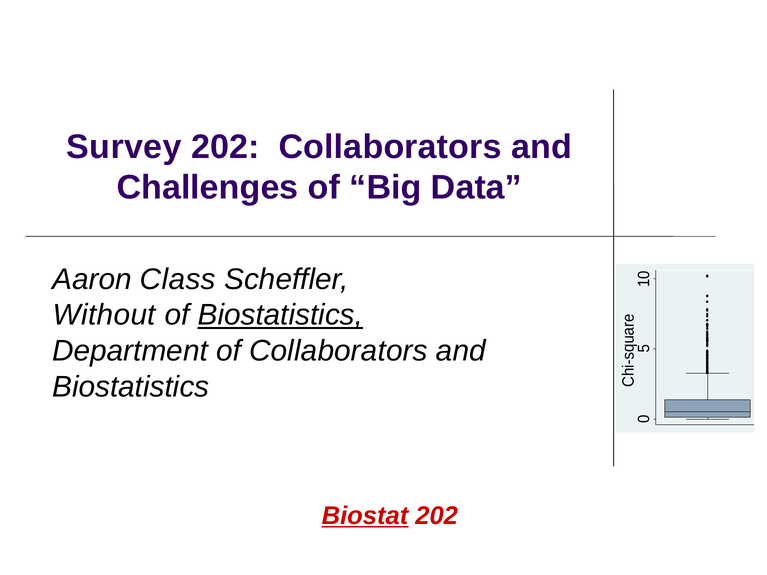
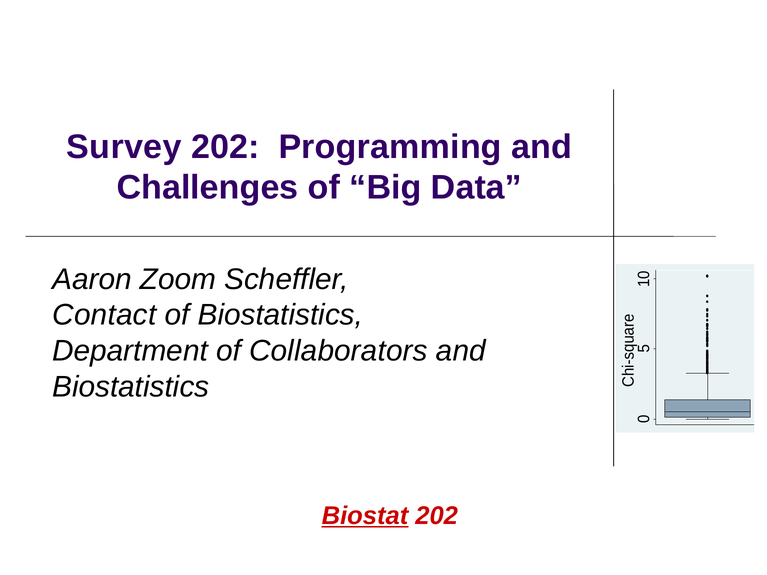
202 Collaborators: Collaborators -> Programming (390, 147)
Class: Class -> Zoom (178, 279)
Without: Without -> Contact (104, 315)
Biostatistics underline: present -> none (280, 315)
